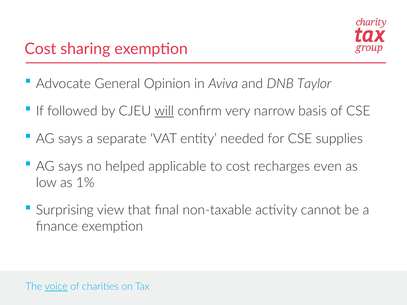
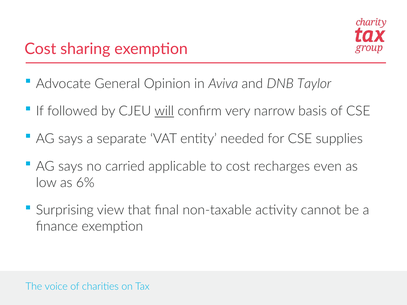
helped: helped -> carried (125, 166)
1%: 1% -> 6% (85, 183)
voice underline: present -> none (56, 287)
